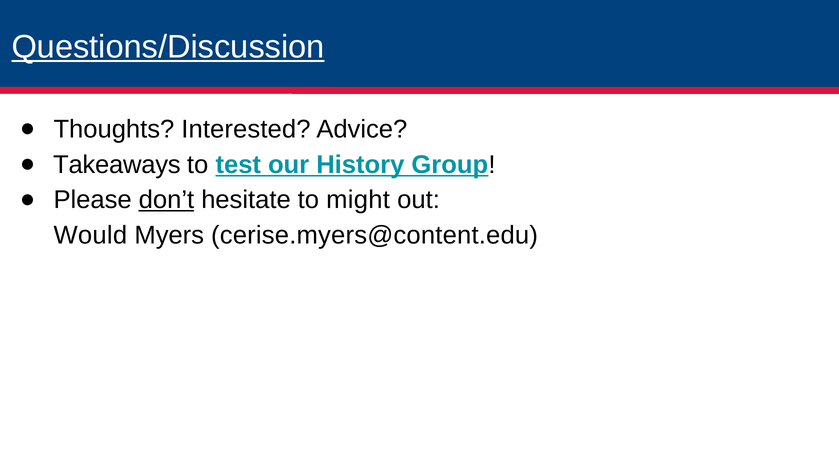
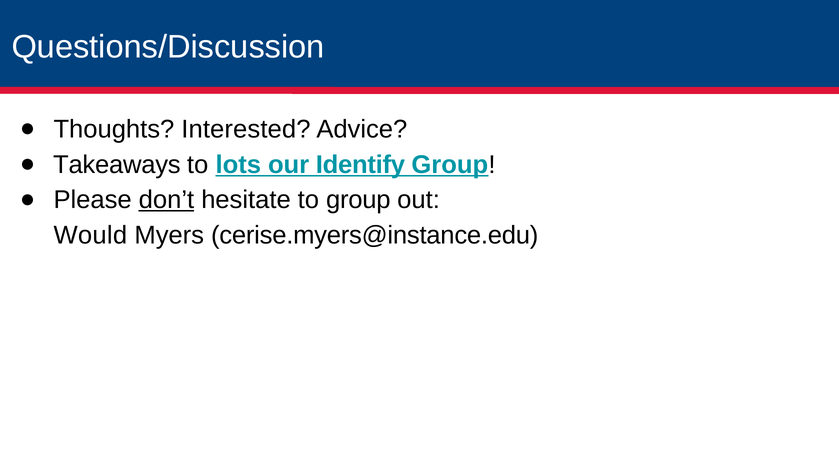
Questions/Discussion underline: present -> none (168, 47)
test: test -> lots (238, 165)
History: History -> Identify (360, 165)
to might: might -> group (358, 200)
cerise.myers@content.edu: cerise.myers@content.edu -> cerise.myers@instance.edu (375, 235)
